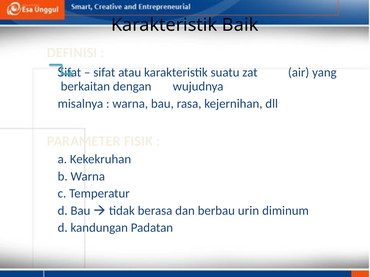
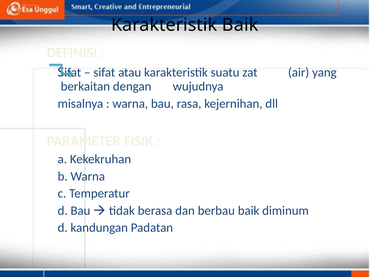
berbau urin: urin -> baik (249, 211)
